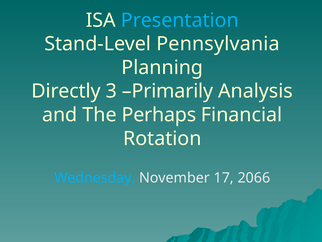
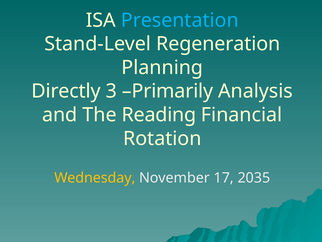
Pennsylvania: Pennsylvania -> Regeneration (218, 44)
Perhaps: Perhaps -> Reading (159, 115)
Wednesday colour: light blue -> yellow (95, 178)
2066: 2066 -> 2035 (254, 178)
